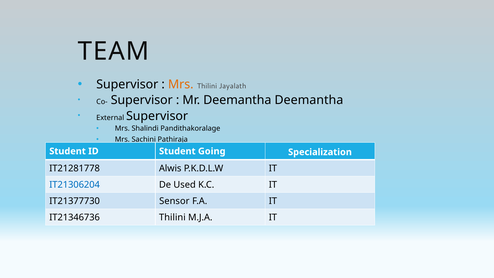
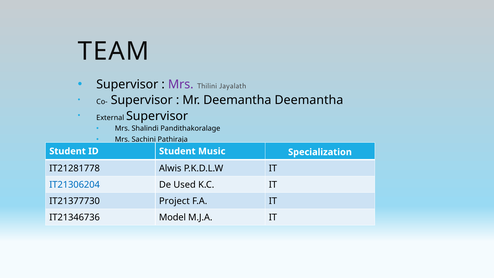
Mrs colour: orange -> purple (181, 84)
Going: Going -> Music (212, 151)
Sensor: Sensor -> Project (174, 201)
IT21346736 Thilini: Thilini -> Model (172, 217)
